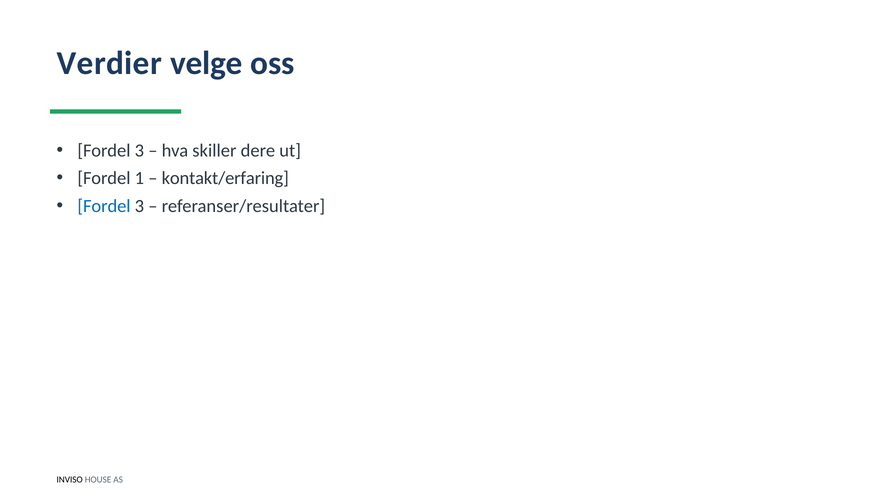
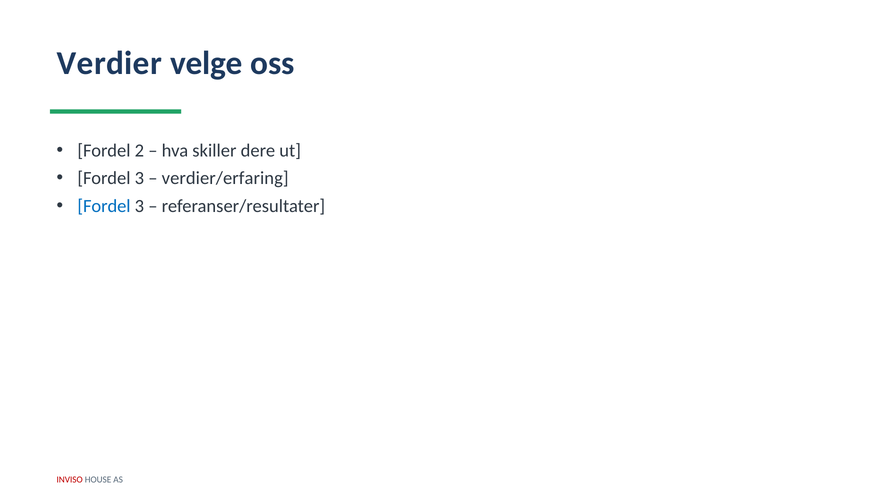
3: 3 -> 2 (139, 151)
1: 1 -> 3 (139, 178)
kontakt/erfaring: kontakt/erfaring -> verdier/erfaring (225, 178)
INVISO colour: black -> red (70, 480)
